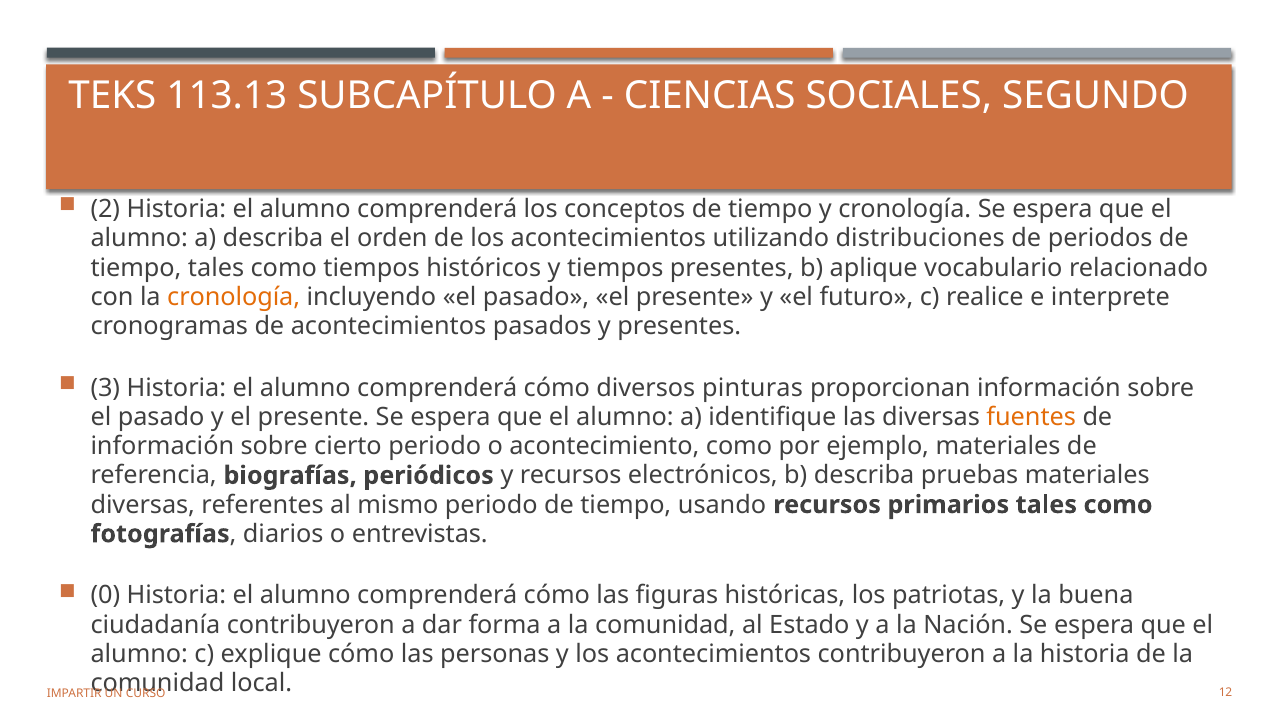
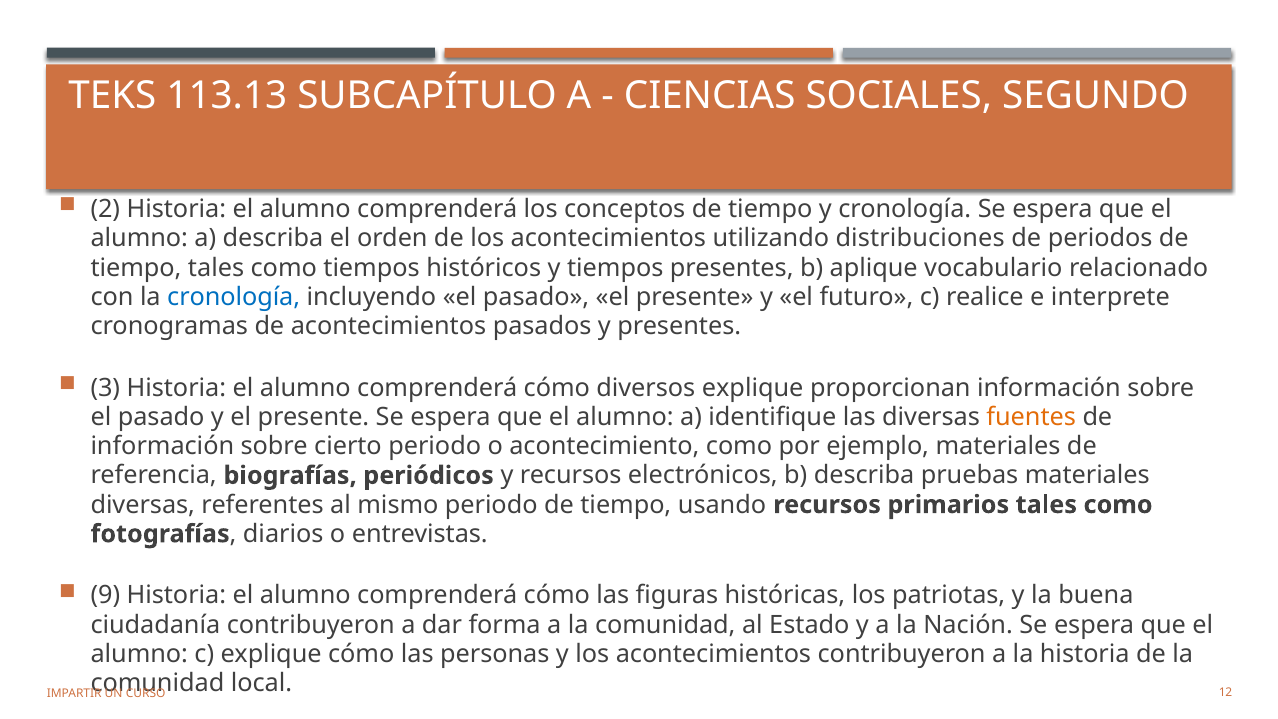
cronología colour: orange -> blue (234, 297)
diversos pinturas: pinturas -> explique (753, 388)
0: 0 -> 9 (105, 596)
